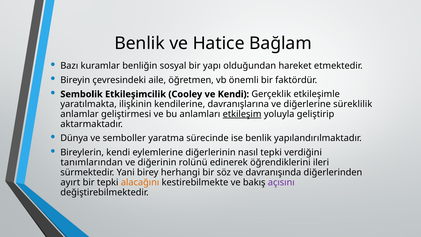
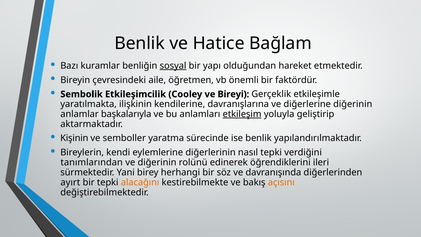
sosyal underline: none -> present (173, 66)
ve Kendi: Kendi -> Bireyi (233, 94)
diğerlerine süreklilik: süreklilik -> diğerinin (353, 104)
geliştirmesi: geliştirmesi -> başkalarıyla (126, 114)
Dünya: Dünya -> Kişinin (74, 138)
açısını colour: purple -> orange (281, 182)
